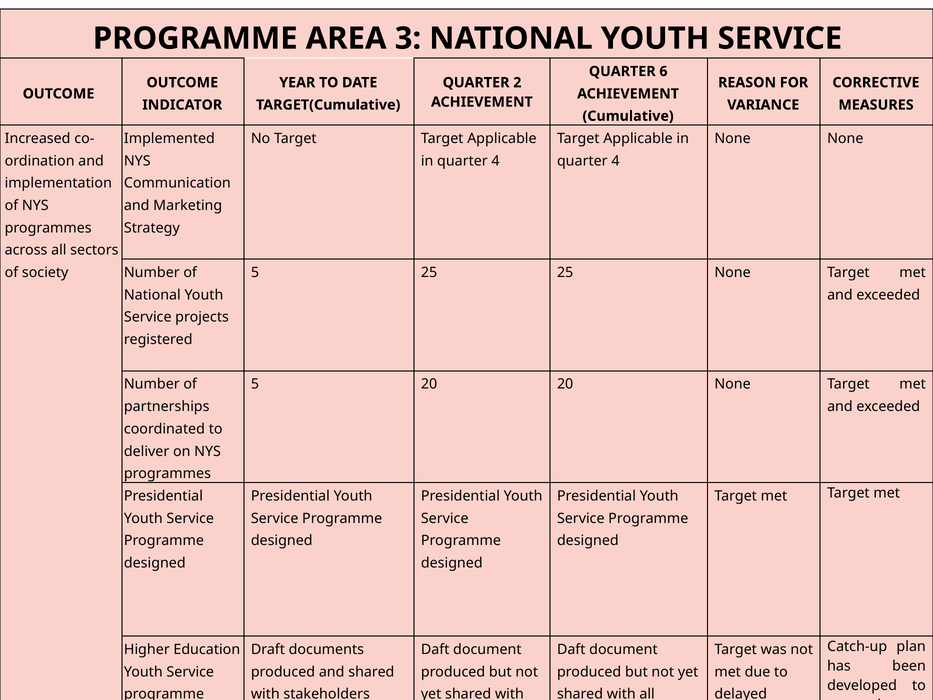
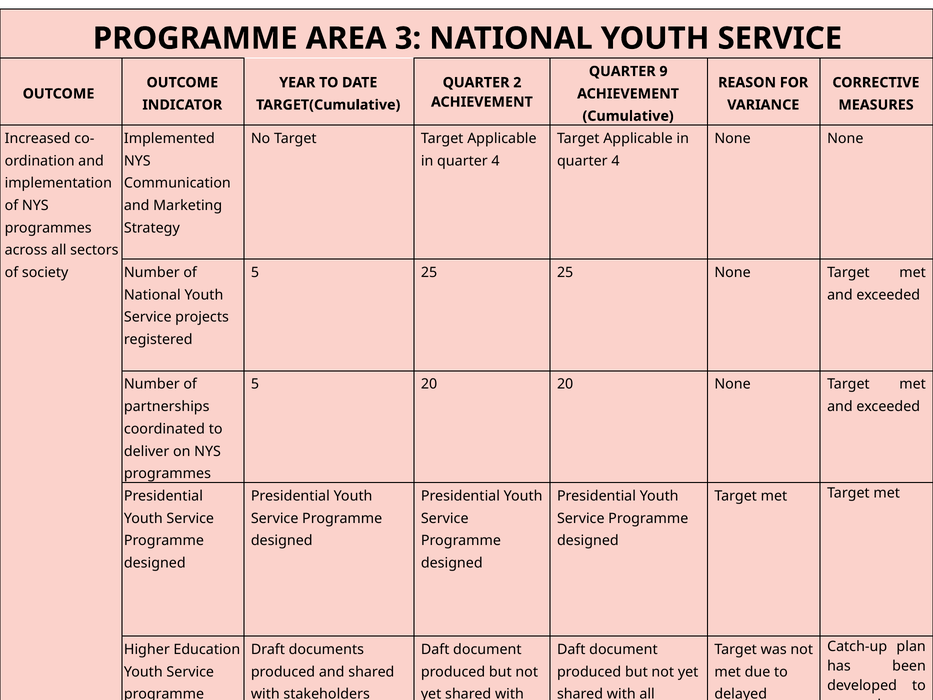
6: 6 -> 9 (663, 71)
